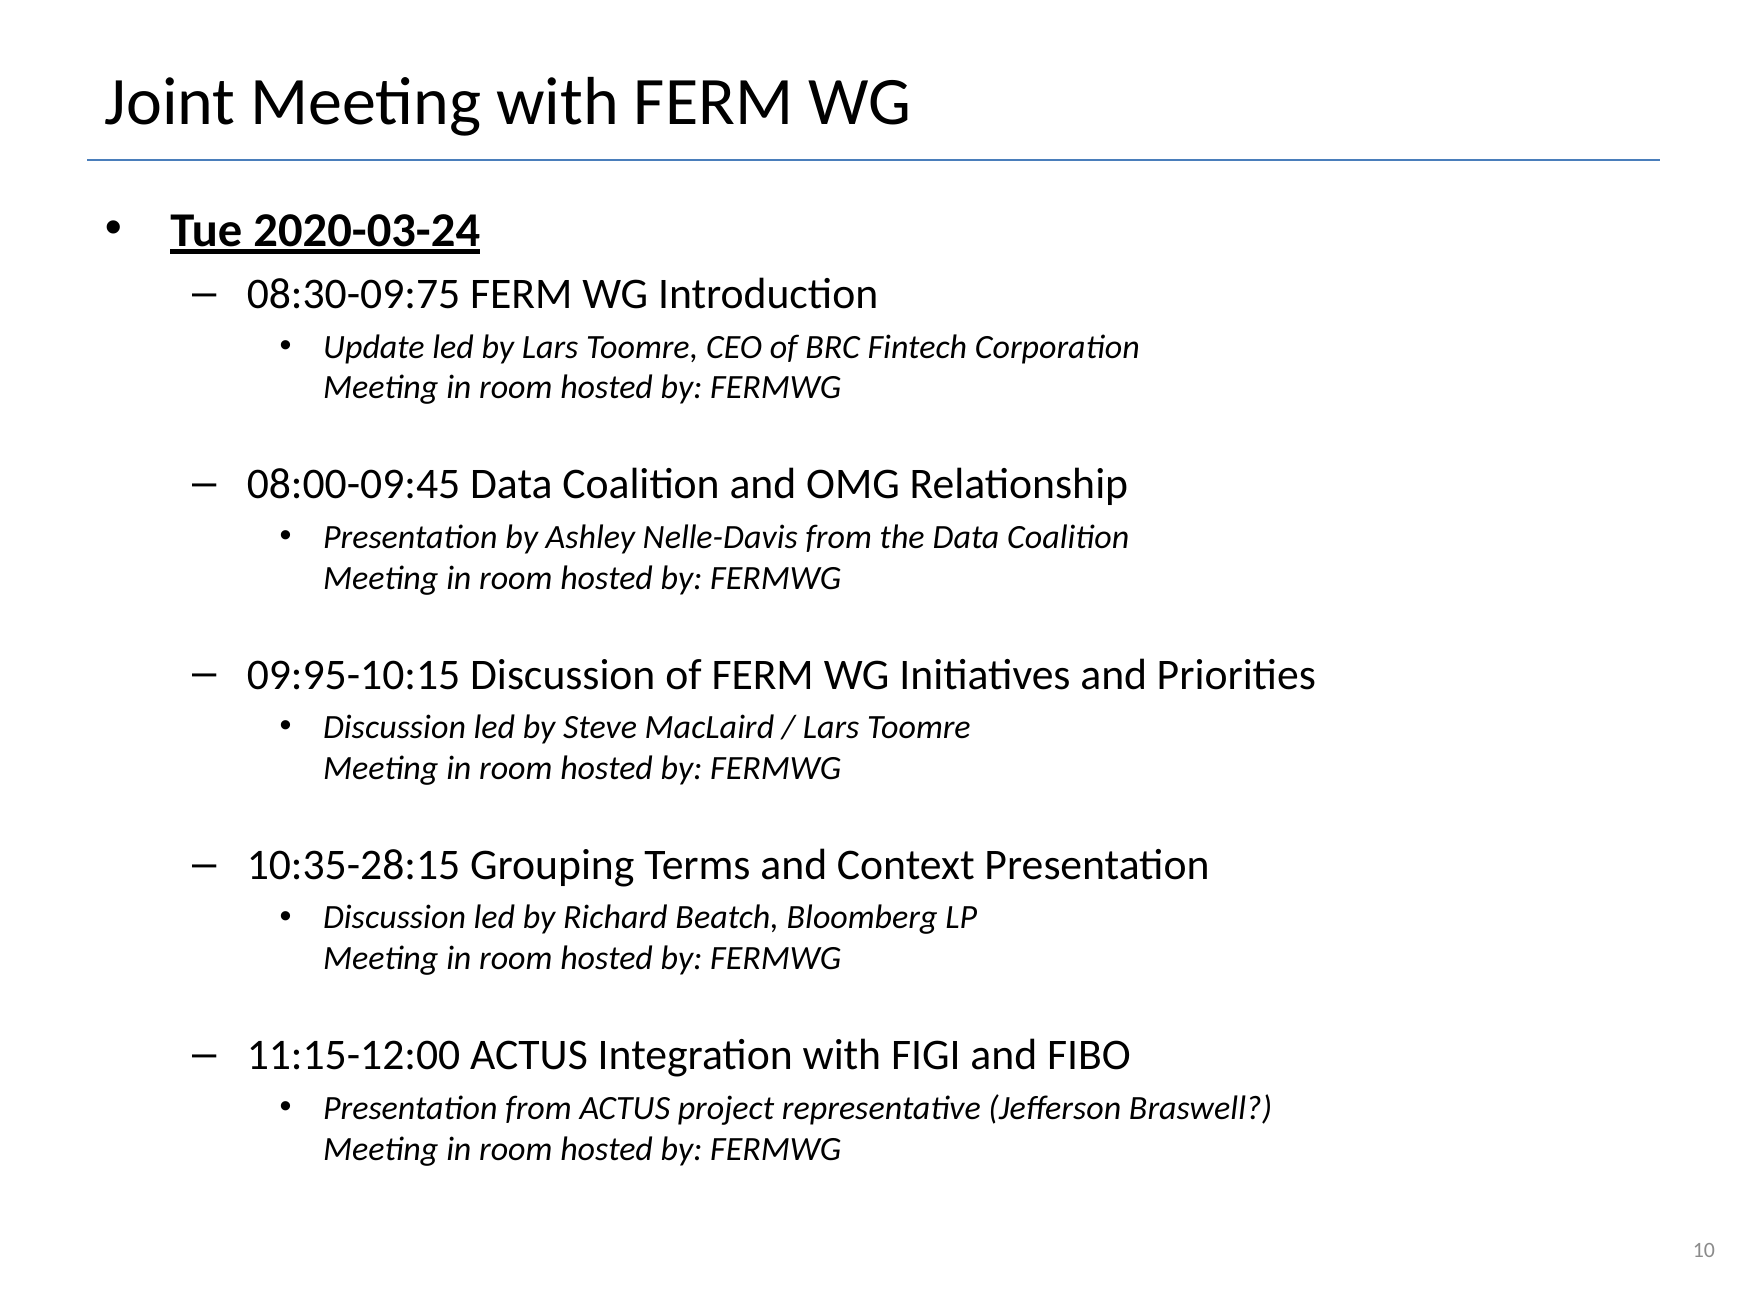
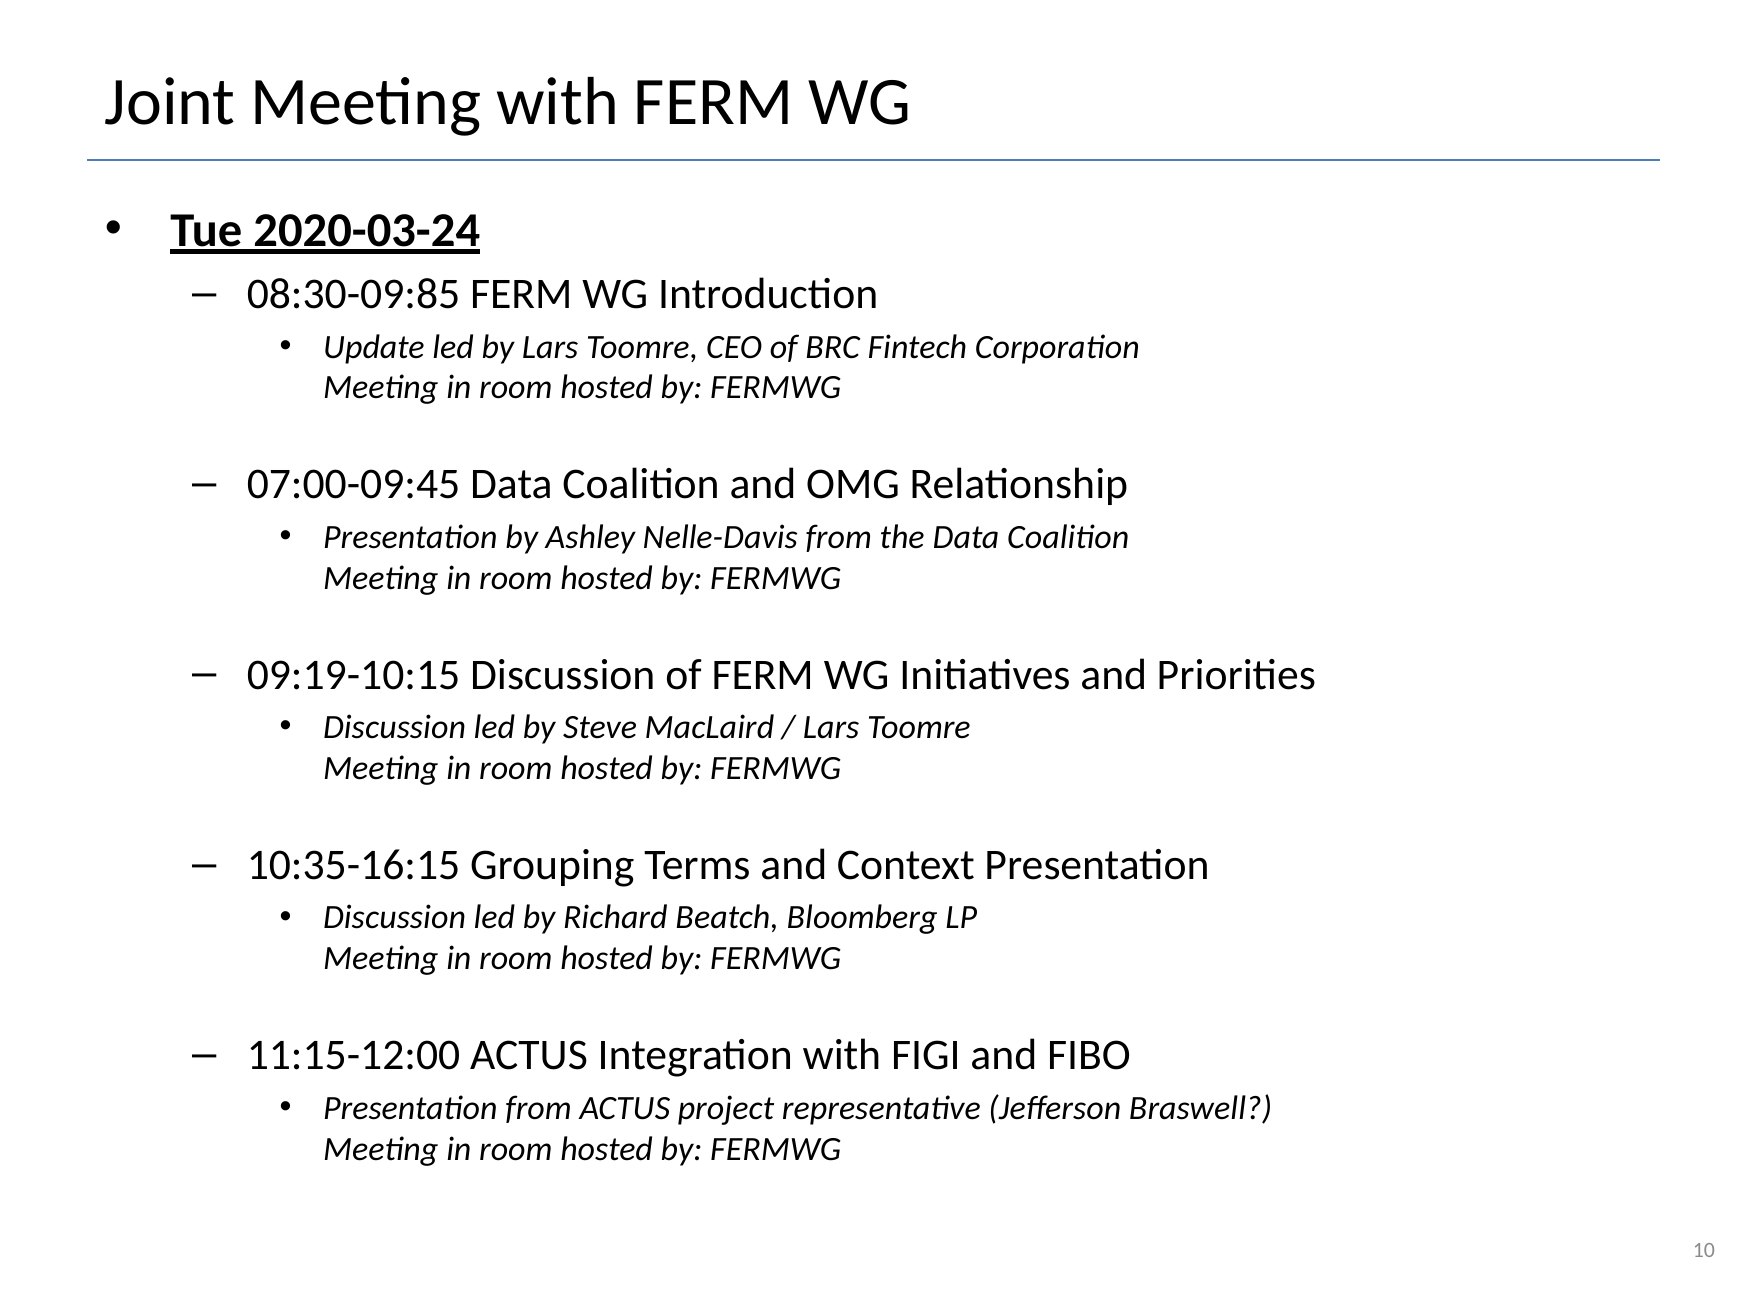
08:30-09:75: 08:30-09:75 -> 08:30-09:85 (354, 294)
08:00-09:45: 08:00-09:45 -> 07:00-09:45 (354, 485)
09:95-10:15: 09:95-10:15 -> 09:19-10:15 (354, 675)
10:35-28:15: 10:35-28:15 -> 10:35-16:15 (354, 865)
